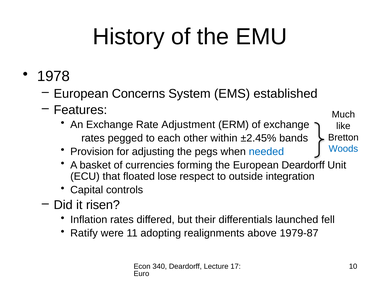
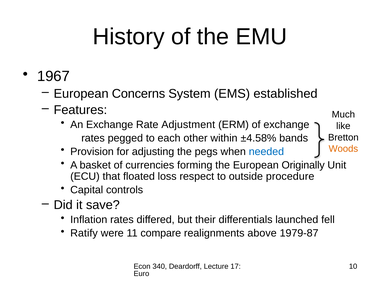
1978: 1978 -> 1967 (53, 76)
±2.45%: ±2.45% -> ±4.58% (258, 138)
Woods colour: blue -> orange (343, 149)
European Deardorff: Deardorff -> Originally (303, 165)
lose: lose -> loss (167, 176)
integration: integration -> procedure (290, 176)
risen: risen -> save (103, 205)
adopting: adopting -> compare (161, 233)
